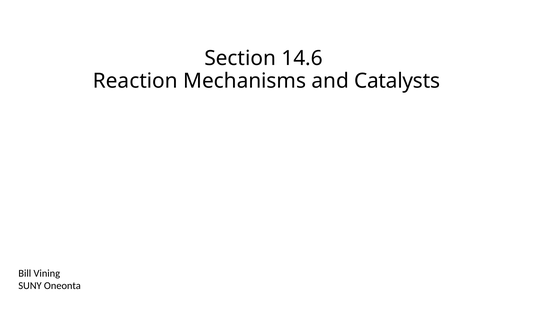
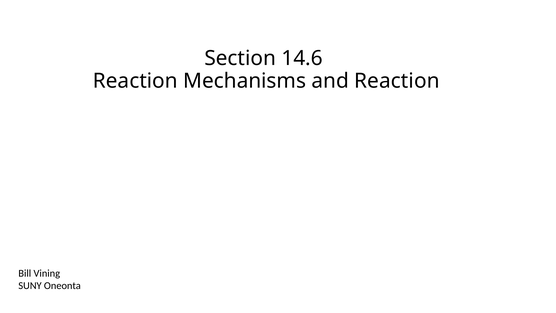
and Catalysts: Catalysts -> Reaction (397, 81)
